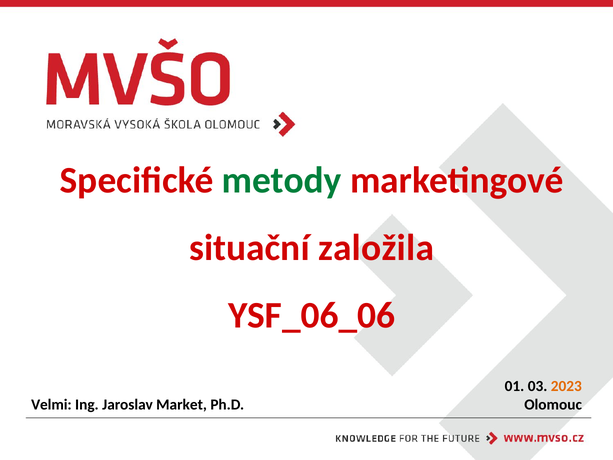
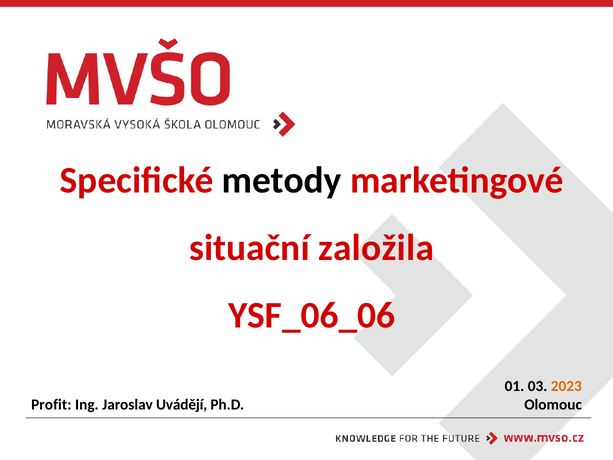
metody colour: green -> black (282, 180)
Velmi: Velmi -> Profit (51, 405)
Market: Market -> Uvádějí (182, 405)
